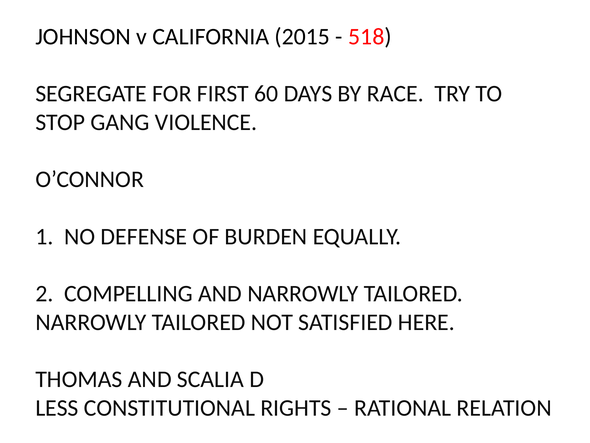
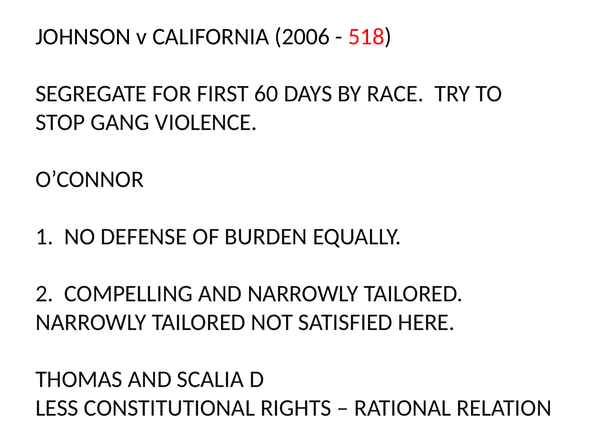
2015: 2015 -> 2006 (302, 37)
